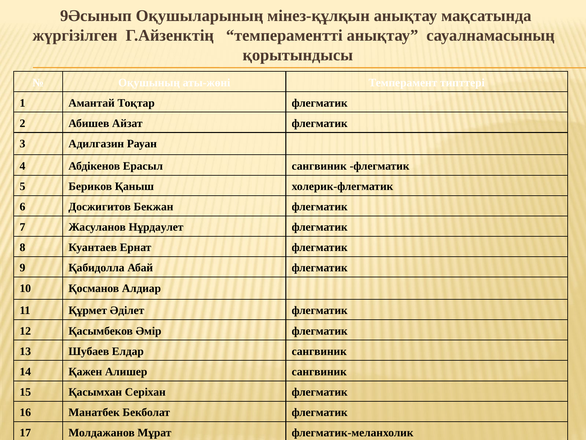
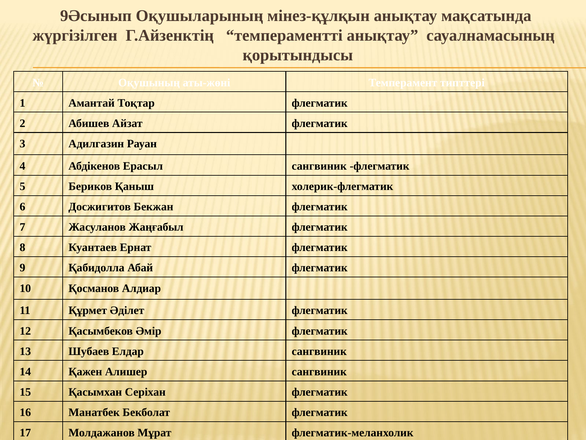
Нұрдаулет: Нұрдаулет -> Жаңғабыл (156, 227)
